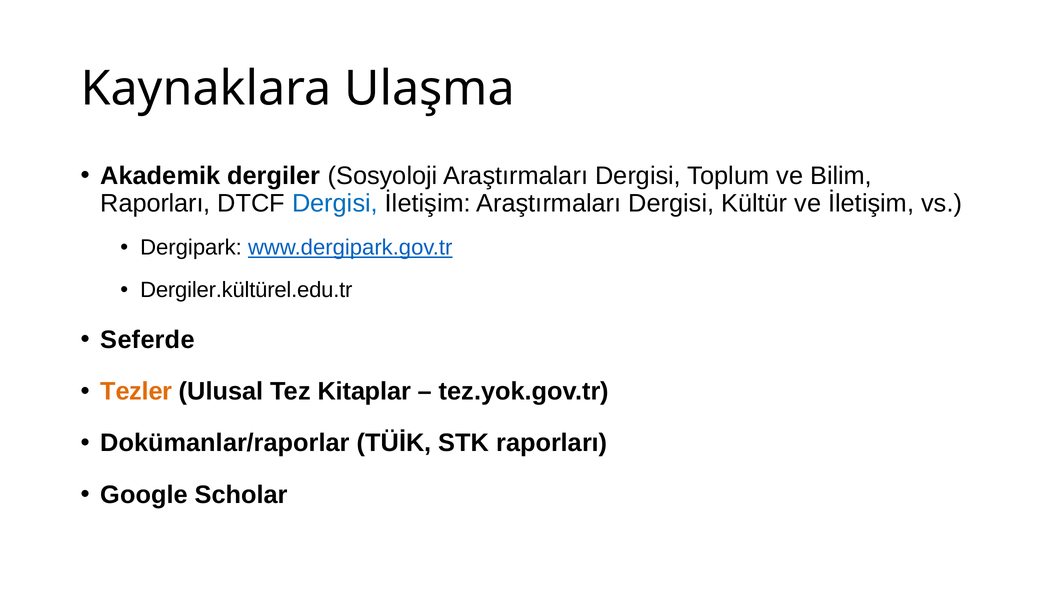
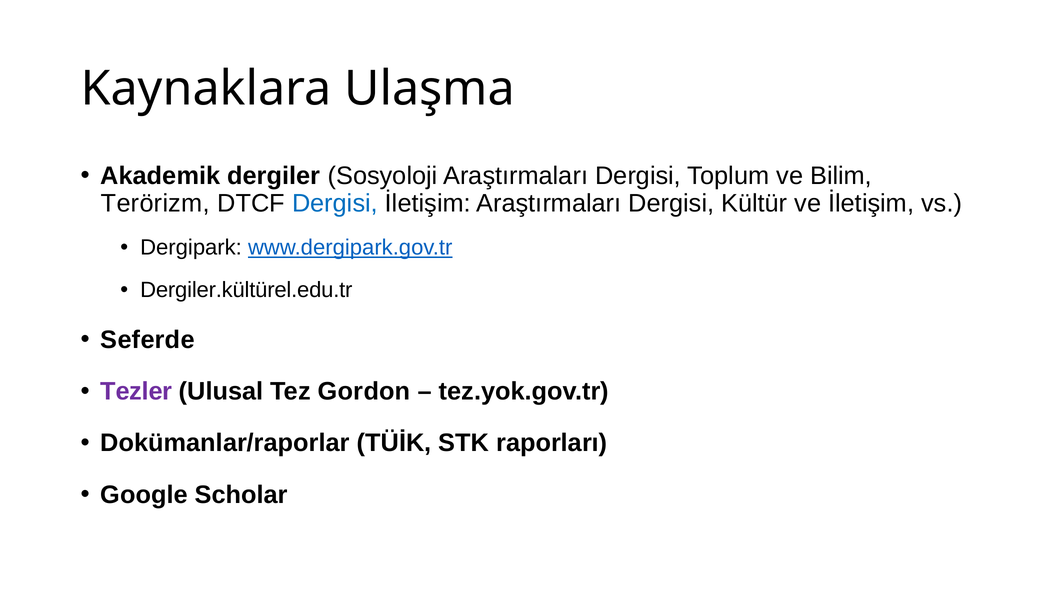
Raporları: Raporları -> Terörizm (155, 203)
Tezler colour: orange -> purple (136, 392)
Kitaplar: Kitaplar -> Gordon (364, 392)
